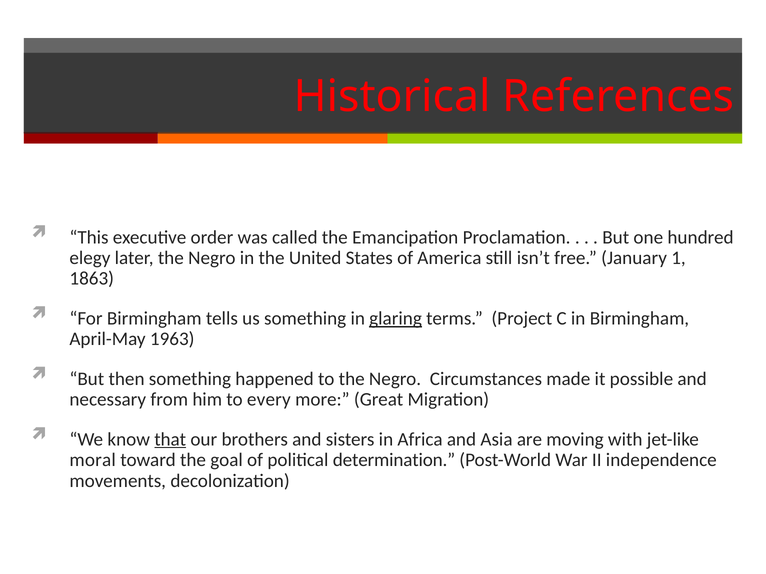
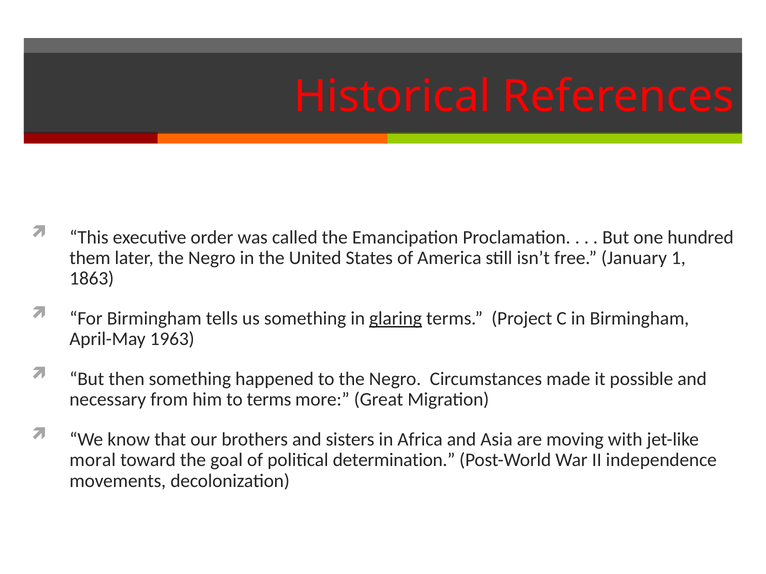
elegy: elegy -> them (90, 258)
to every: every -> terms (269, 400)
that underline: present -> none (170, 440)
